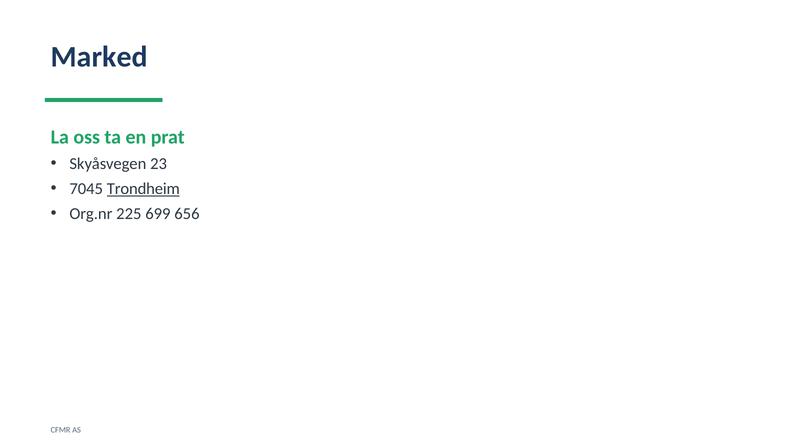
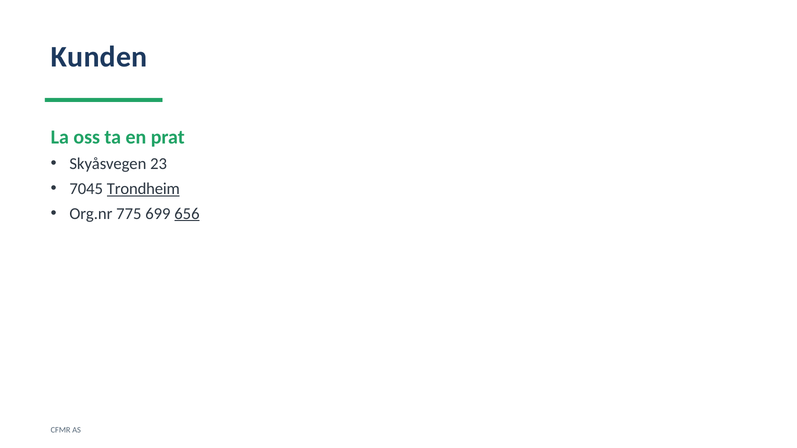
Marked: Marked -> Kunden (99, 57)
225: 225 -> 775 (129, 214)
656 underline: none -> present (187, 214)
